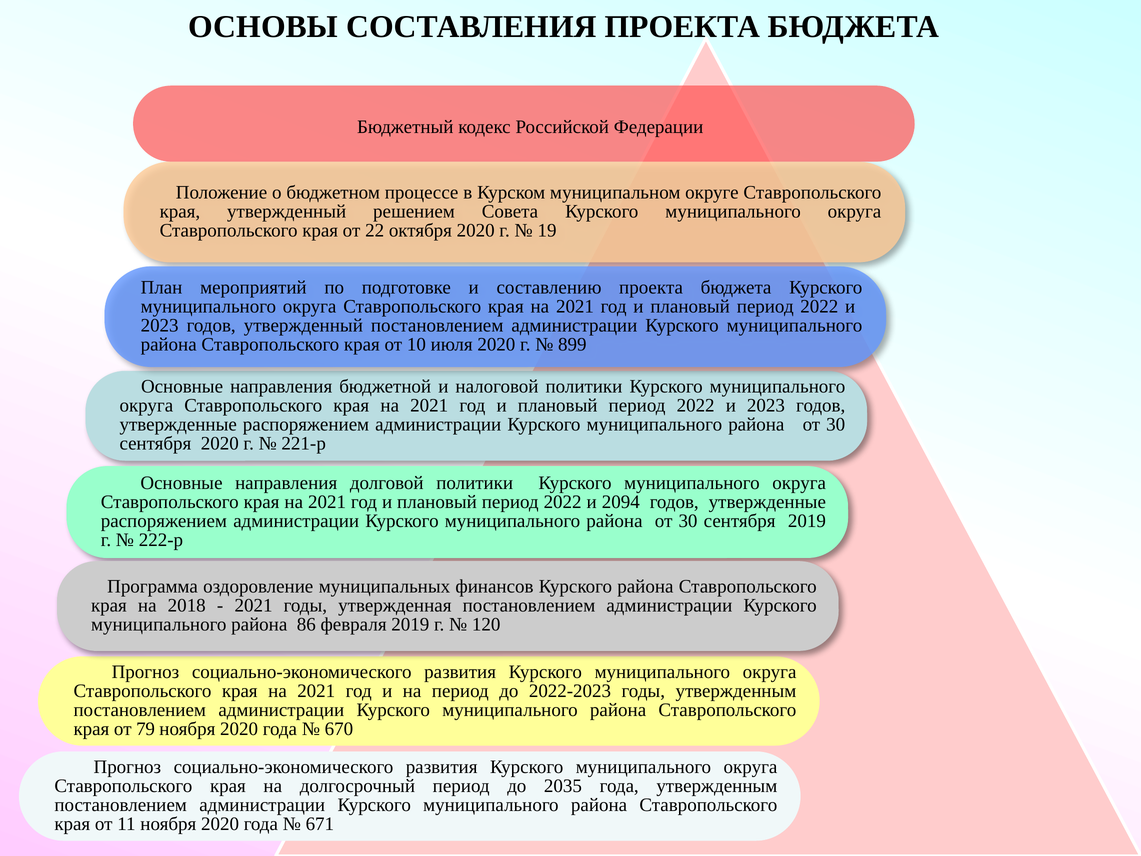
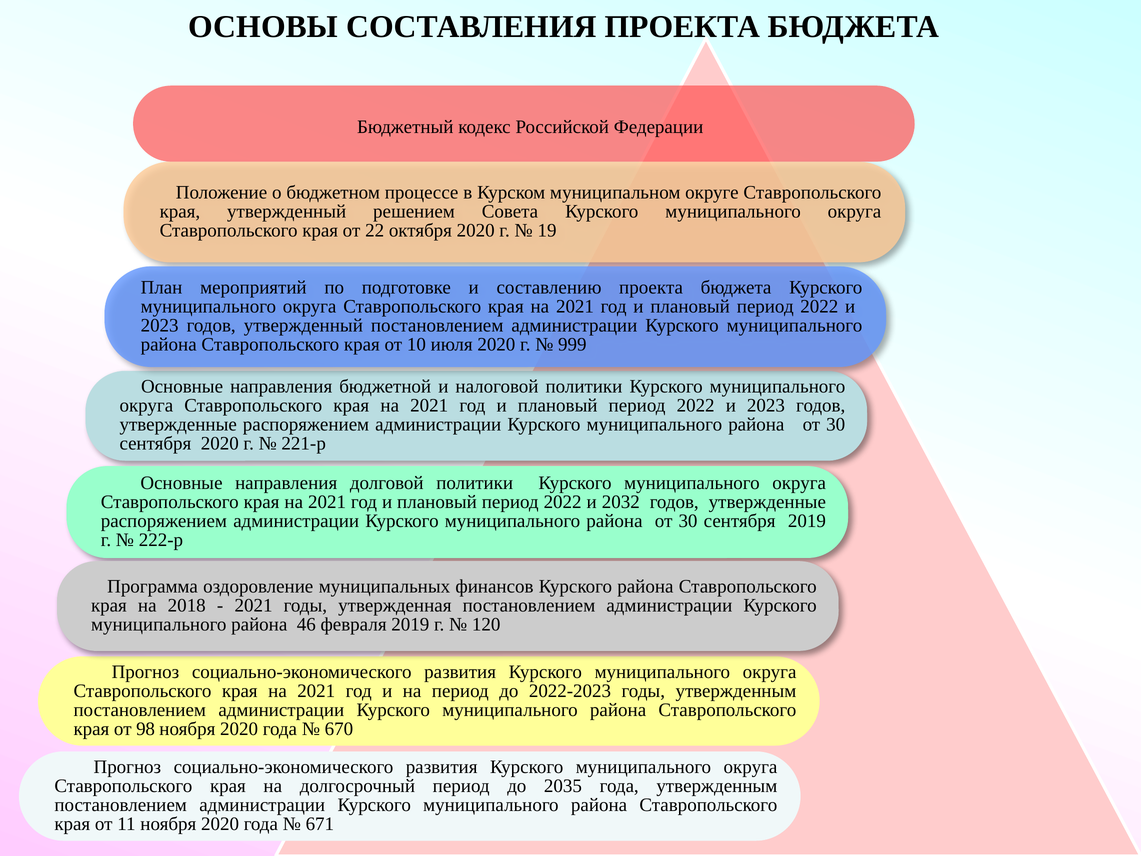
899: 899 -> 999 (572, 344)
2094: 2094 -> 2032 (621, 502)
86: 86 -> 46 (306, 624)
79: 79 -> 98 (146, 729)
